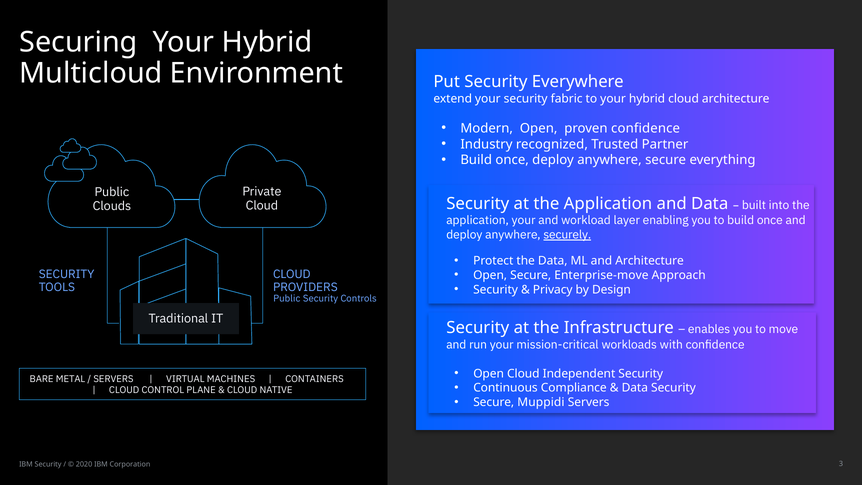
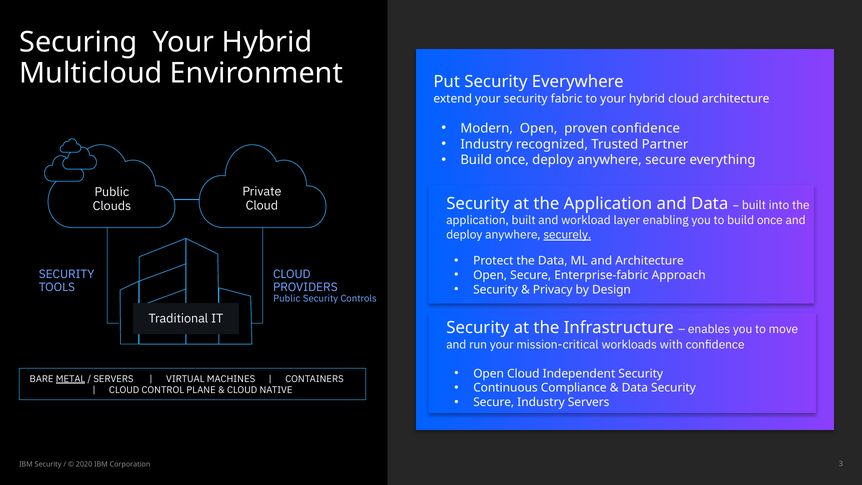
application your: your -> built (524, 220)
Enterprise-move: Enterprise-move -> Enterprise-fabric (601, 275)
METAL underline: none -> present (71, 379)
Secure Muppidi: Muppidi -> Industry (541, 402)
